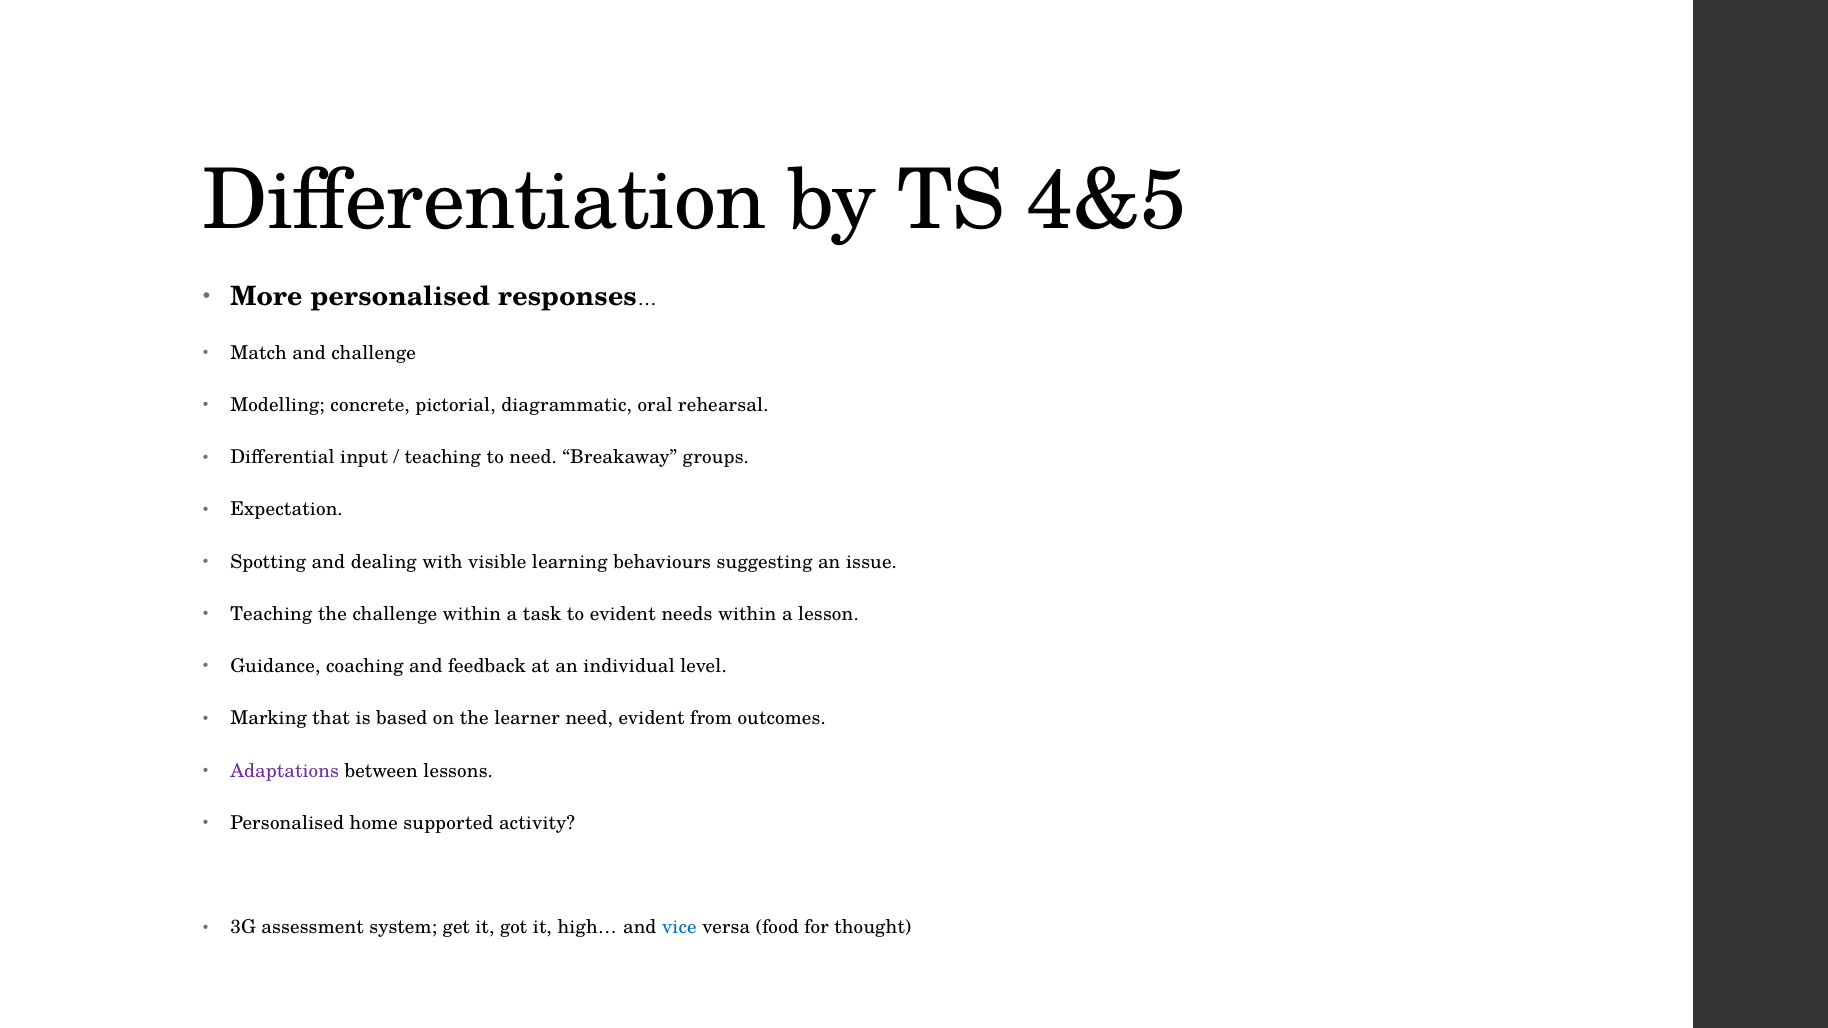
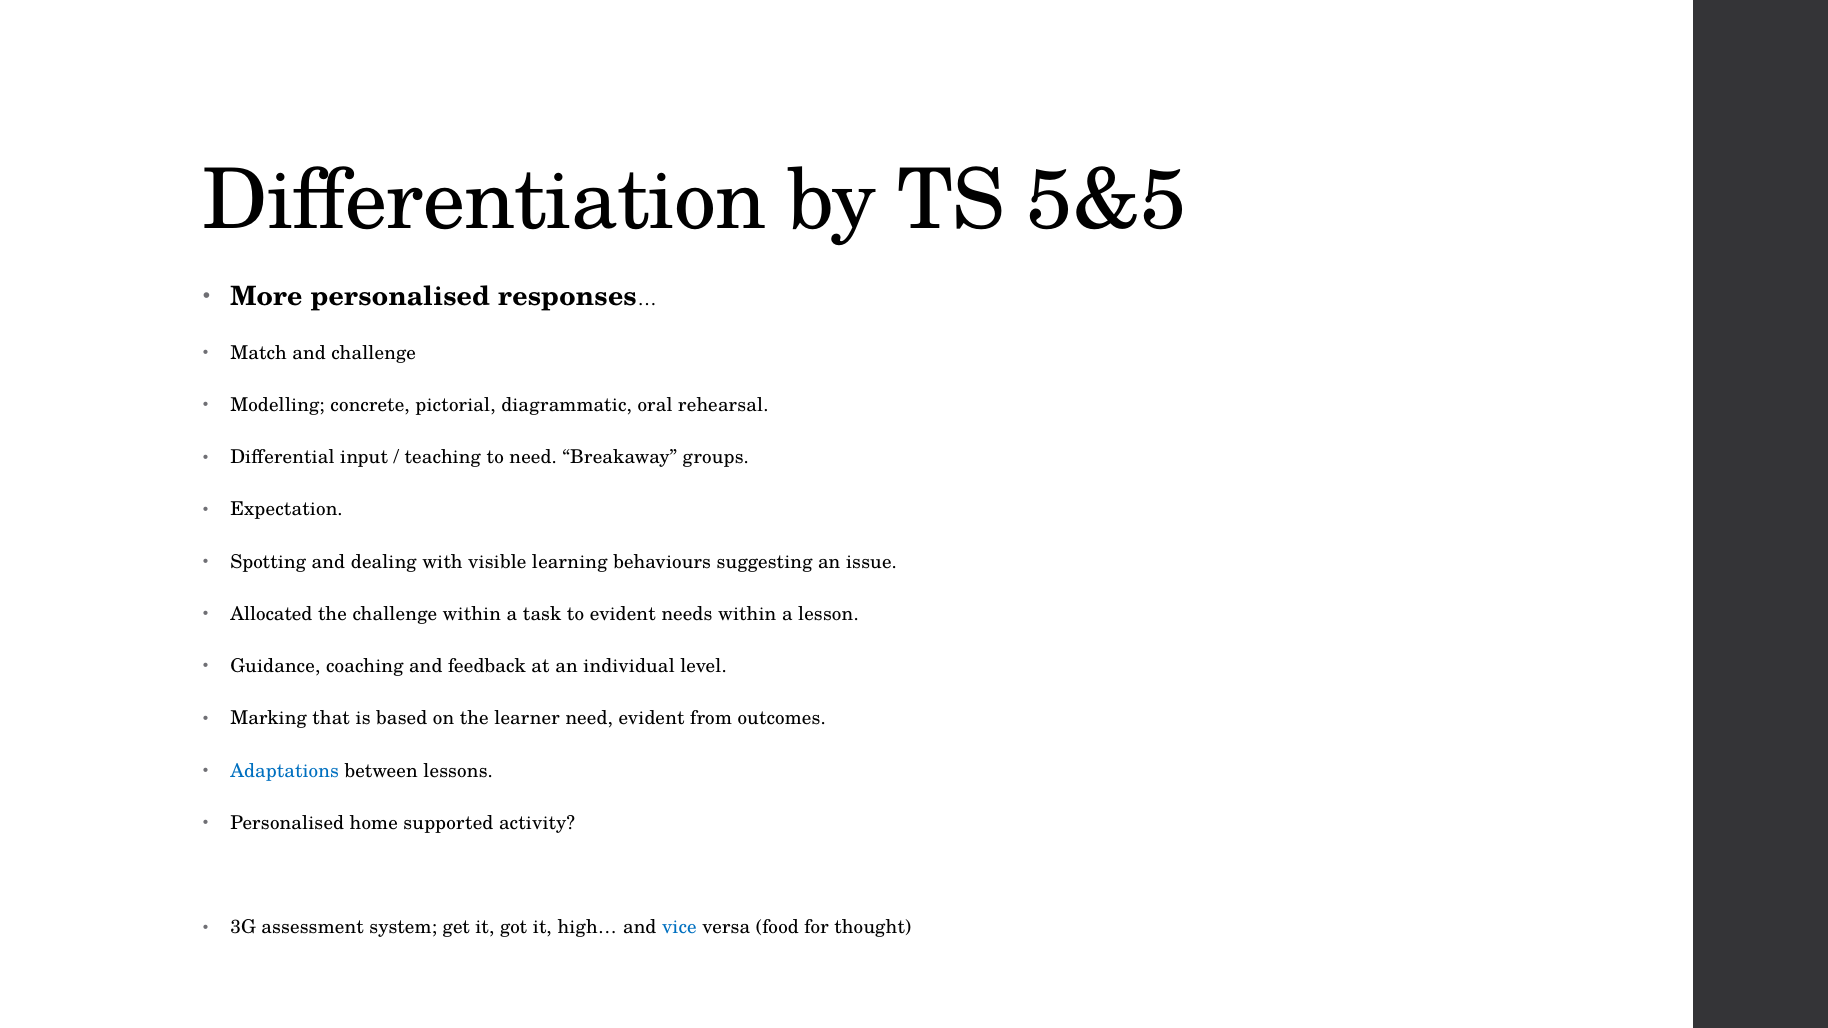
4&5: 4&5 -> 5&5 (1107, 201)
Teaching: Teaching -> Allocated (271, 614)
Adaptations colour: purple -> blue (285, 771)
